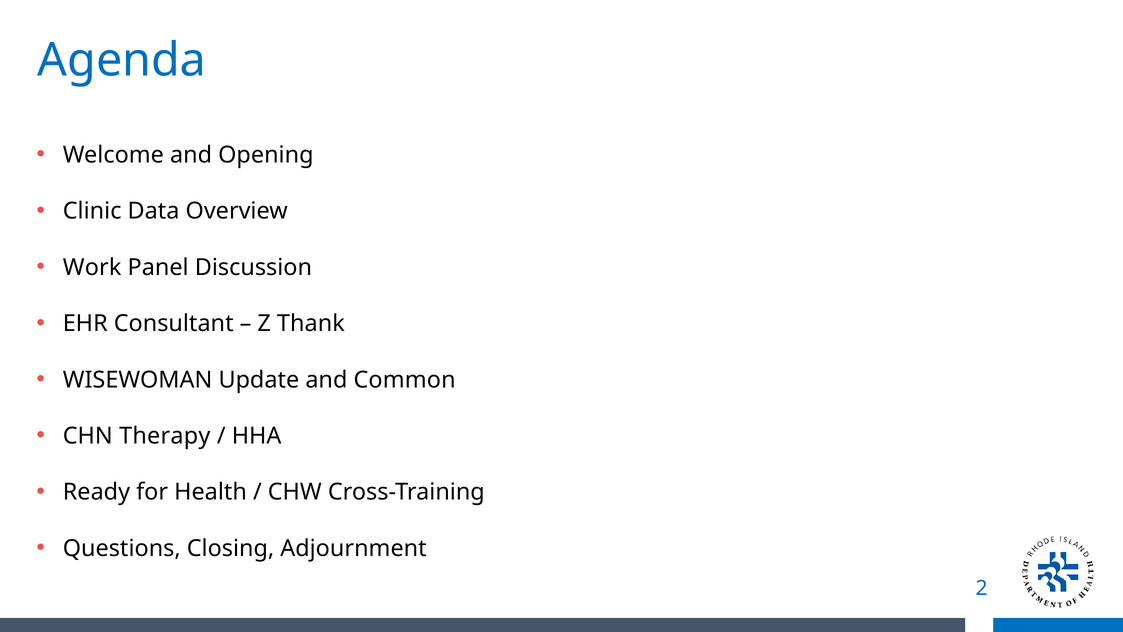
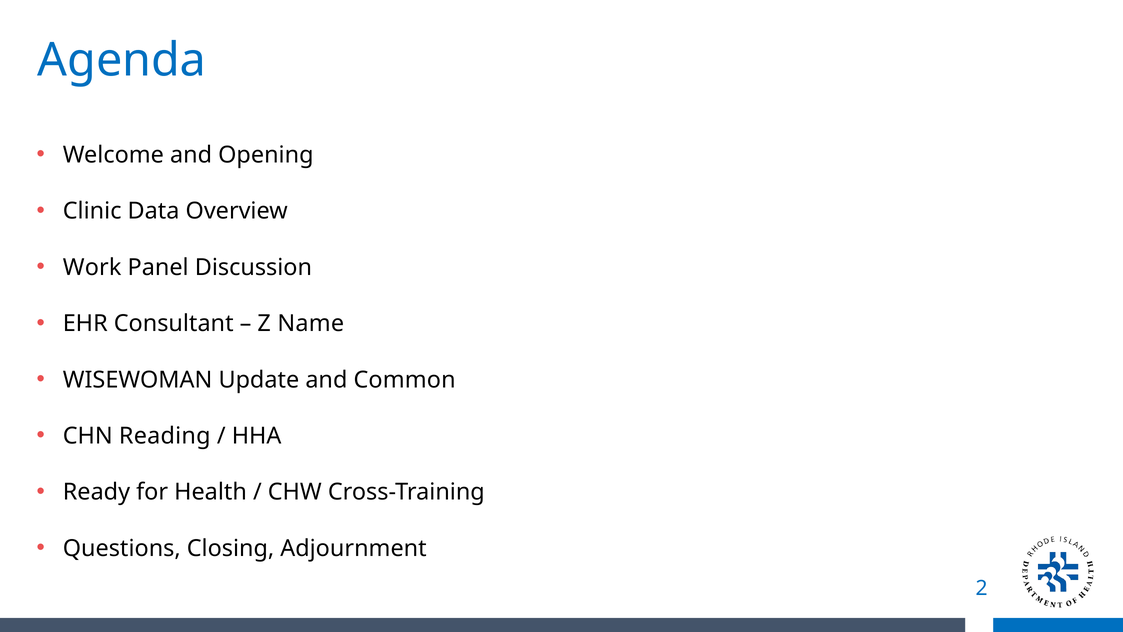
Thank: Thank -> Name (311, 323)
Therapy: Therapy -> Reading (165, 436)
